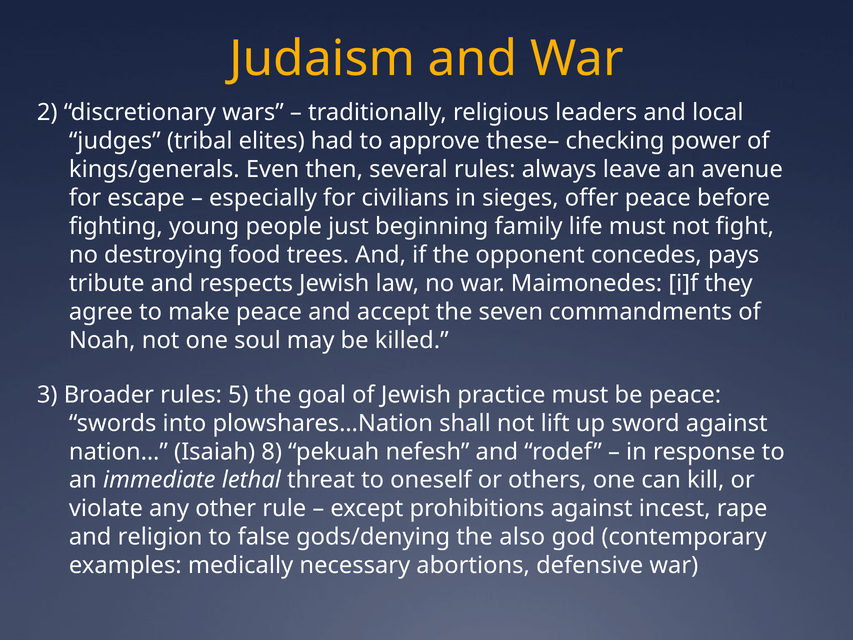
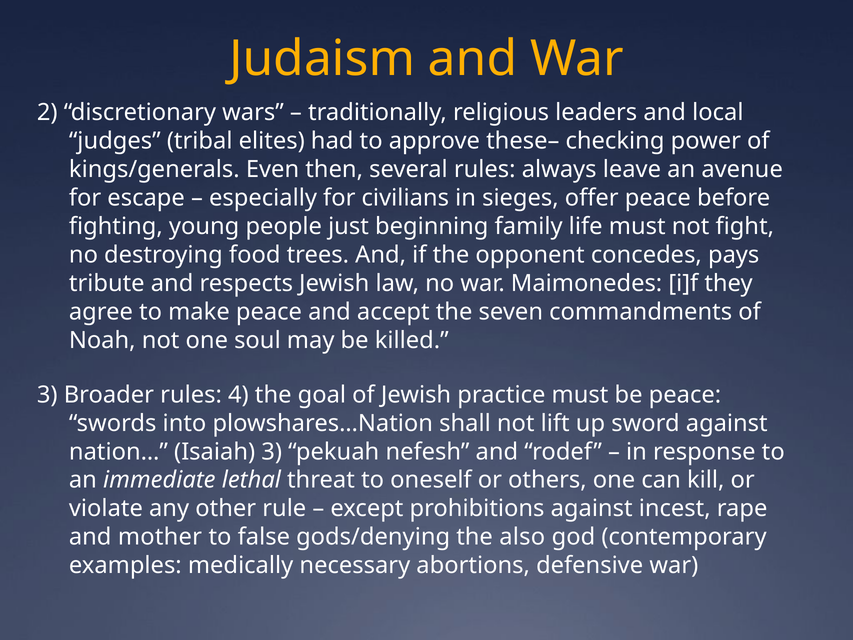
5: 5 -> 4 (238, 395)
Isaiah 8: 8 -> 3 (272, 452)
religion: religion -> mother (160, 537)
